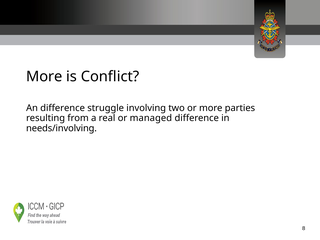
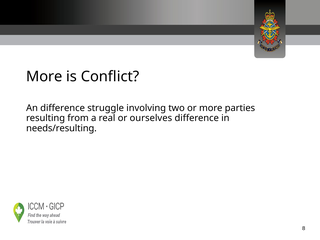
managed: managed -> ourselves (151, 118)
needs/involving: needs/involving -> needs/resulting (61, 128)
